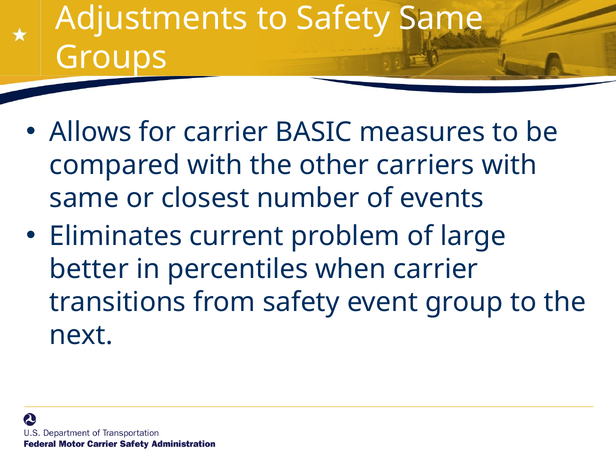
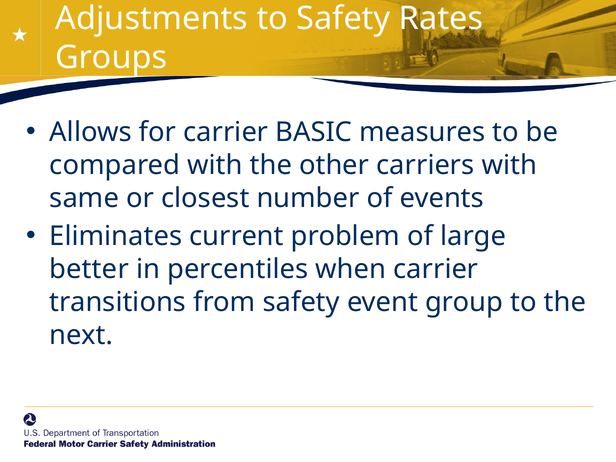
Safety Same: Same -> Rates (441, 18)
